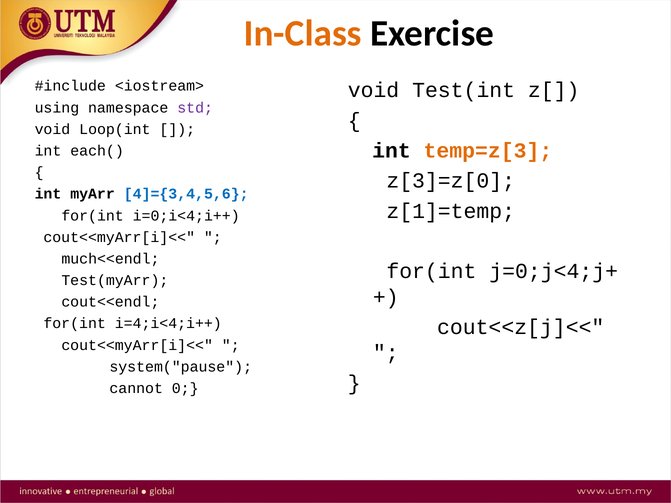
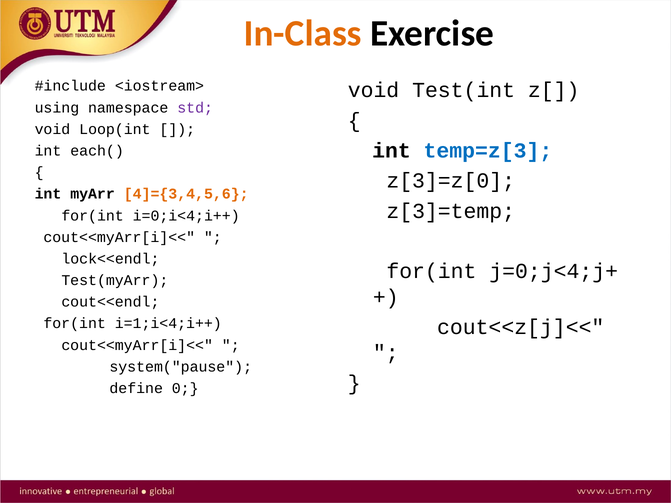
temp=z[3 colour: orange -> blue (488, 151)
4]={3,4,5,6 colour: blue -> orange (186, 194)
z[1]=temp: z[1]=temp -> z[3]=temp (451, 211)
much<<endl: much<<endl -> lock<<endl (110, 259)
i=4;i<4;i++: i=4;i<4;i++ -> i=1;i<4;i++ (168, 324)
cannot: cannot -> define (136, 389)
